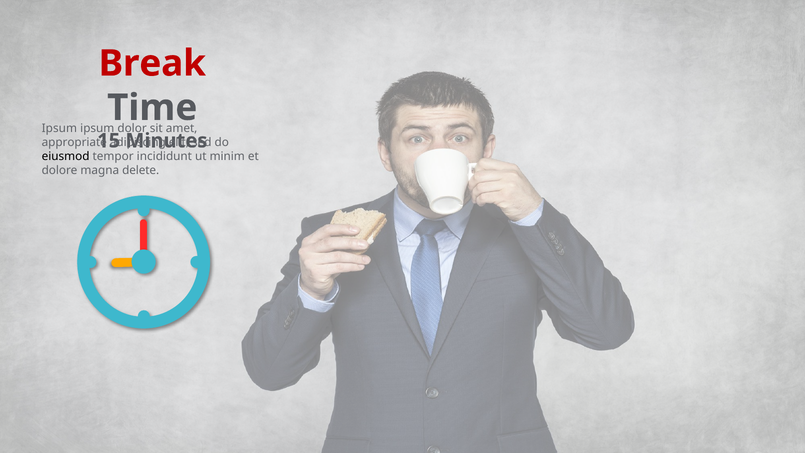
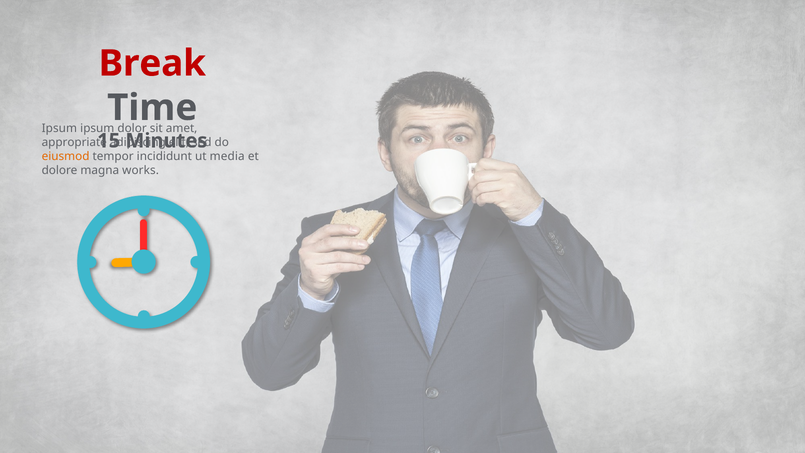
eiusmod colour: black -> orange (66, 156)
minim: minim -> media (227, 156)
delete: delete -> works (141, 170)
